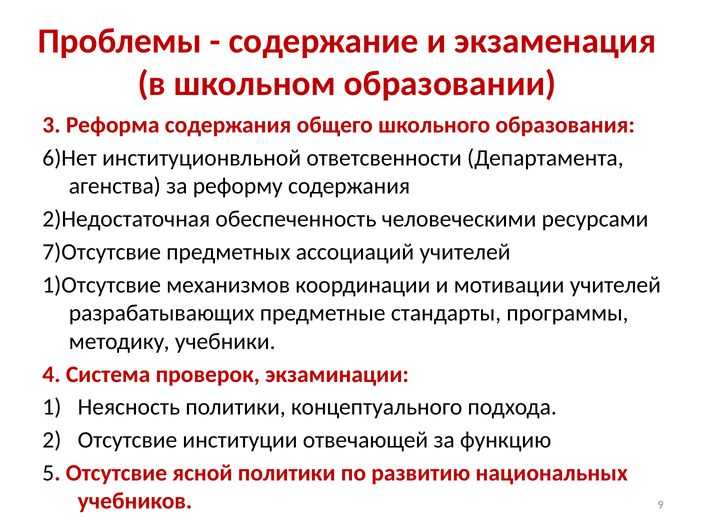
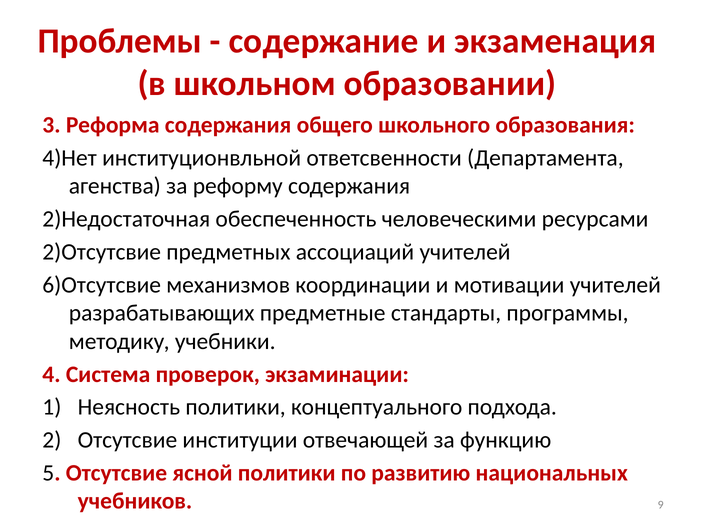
6)Нет: 6)Нет -> 4)Нет (70, 158)
7)Отсутсвие: 7)Отсутсвие -> 2)Отсутсвие (102, 252)
1)Отсутсвие: 1)Отсутсвие -> 6)Отсутсвие (102, 285)
